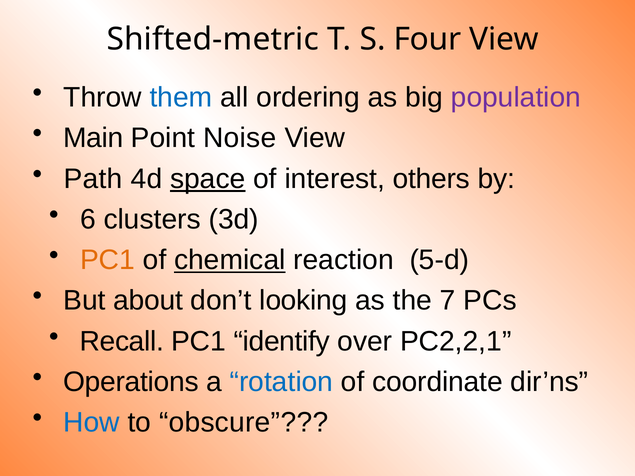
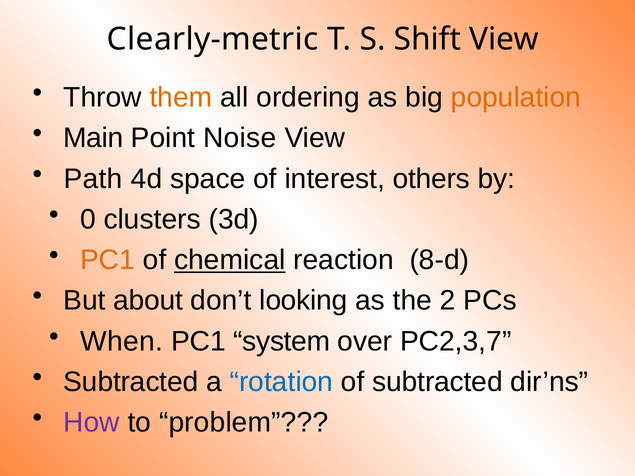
Shifted-metric: Shifted-metric -> Clearly-metric (213, 39)
Four: Four -> Shift (427, 39)
them colour: blue -> orange (181, 98)
population colour: purple -> orange (516, 98)
space underline: present -> none (208, 179)
6: 6 -> 0 (88, 220)
5-d: 5-d -> 8-d (439, 260)
7: 7 -> 2 (448, 301)
Recall: Recall -> When (122, 341)
identify: identify -> system (282, 341)
PC2,2,1: PC2,2,1 -> PC2,3,7 (456, 341)
Operations: Operations -> Subtracted (131, 382)
of coordinate: coordinate -> subtracted (438, 382)
How colour: blue -> purple (92, 423)
obscure: obscure -> problem (244, 423)
